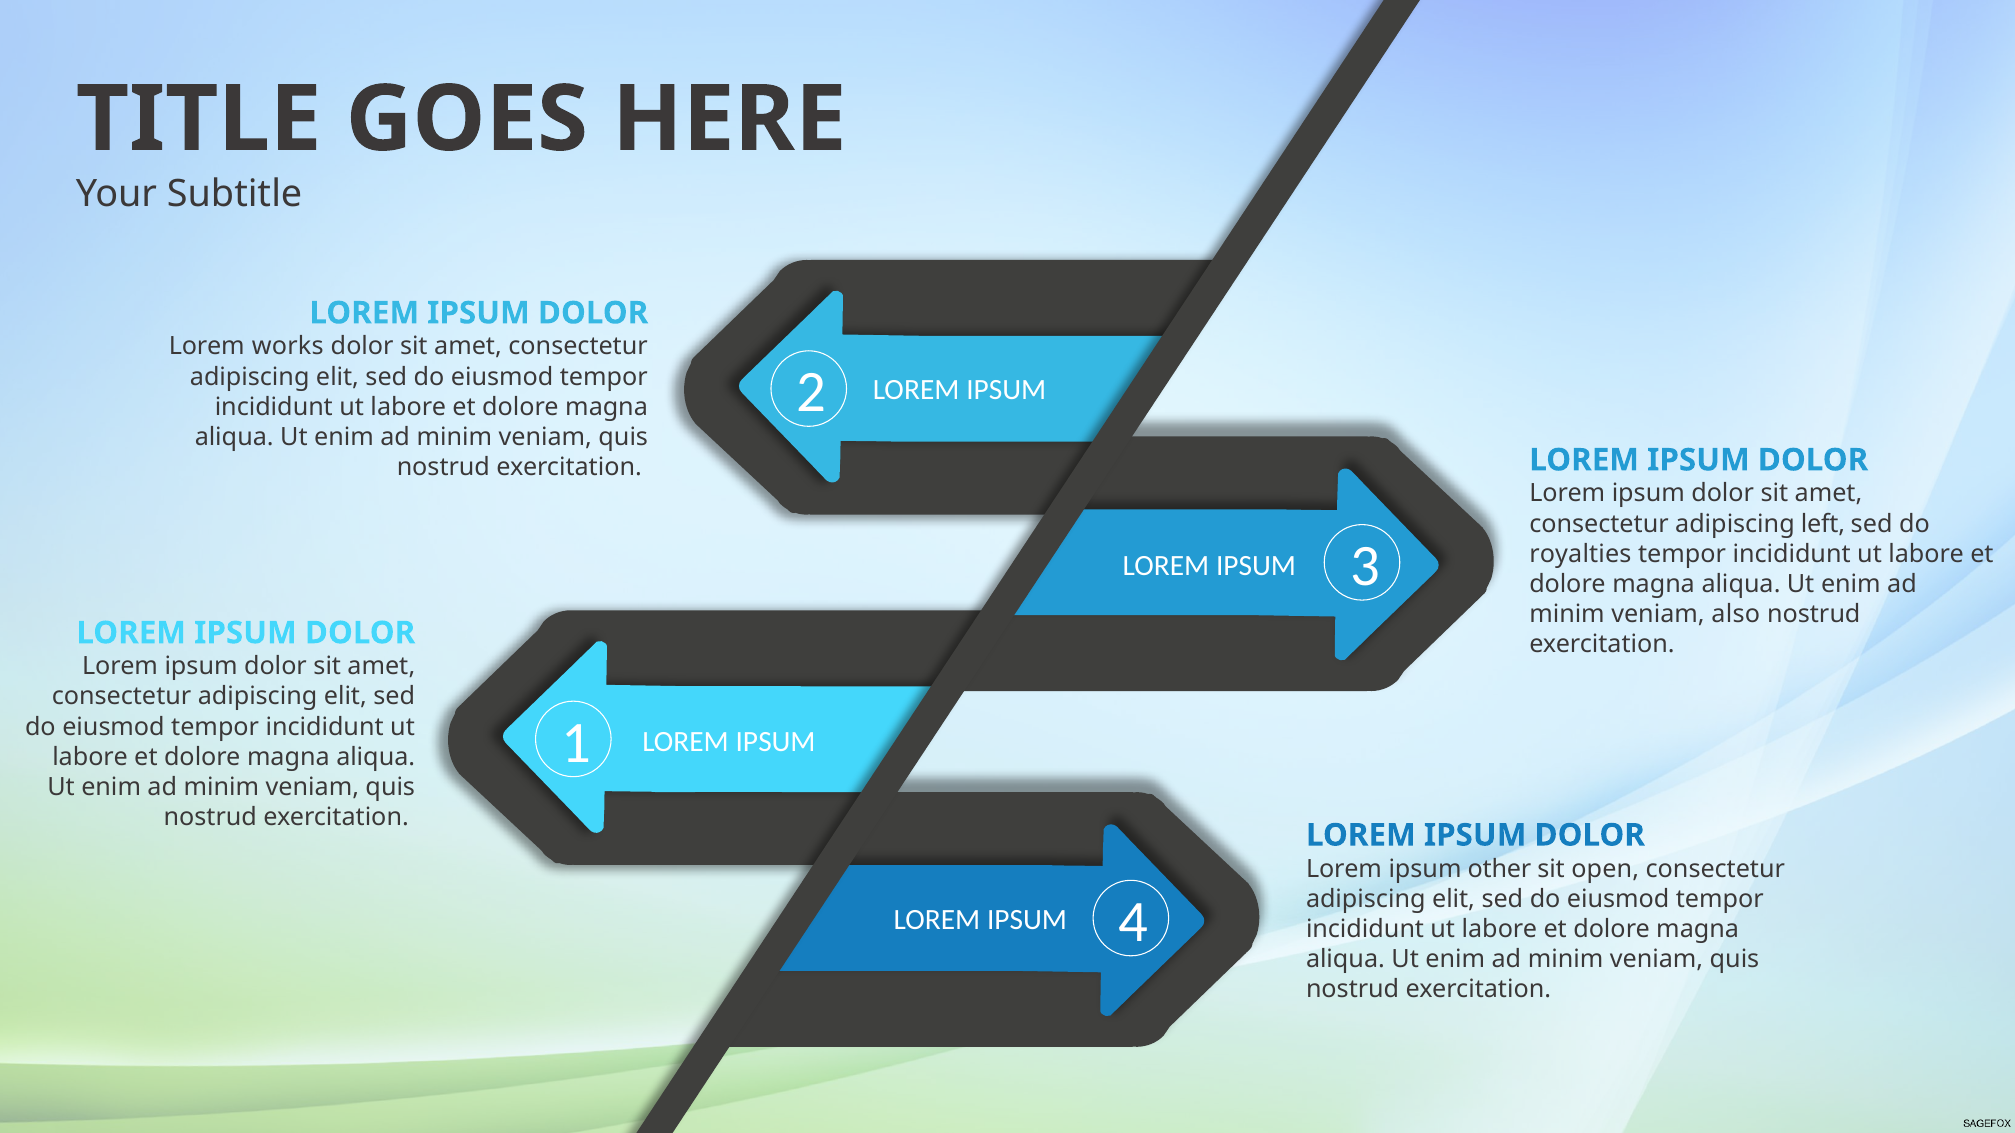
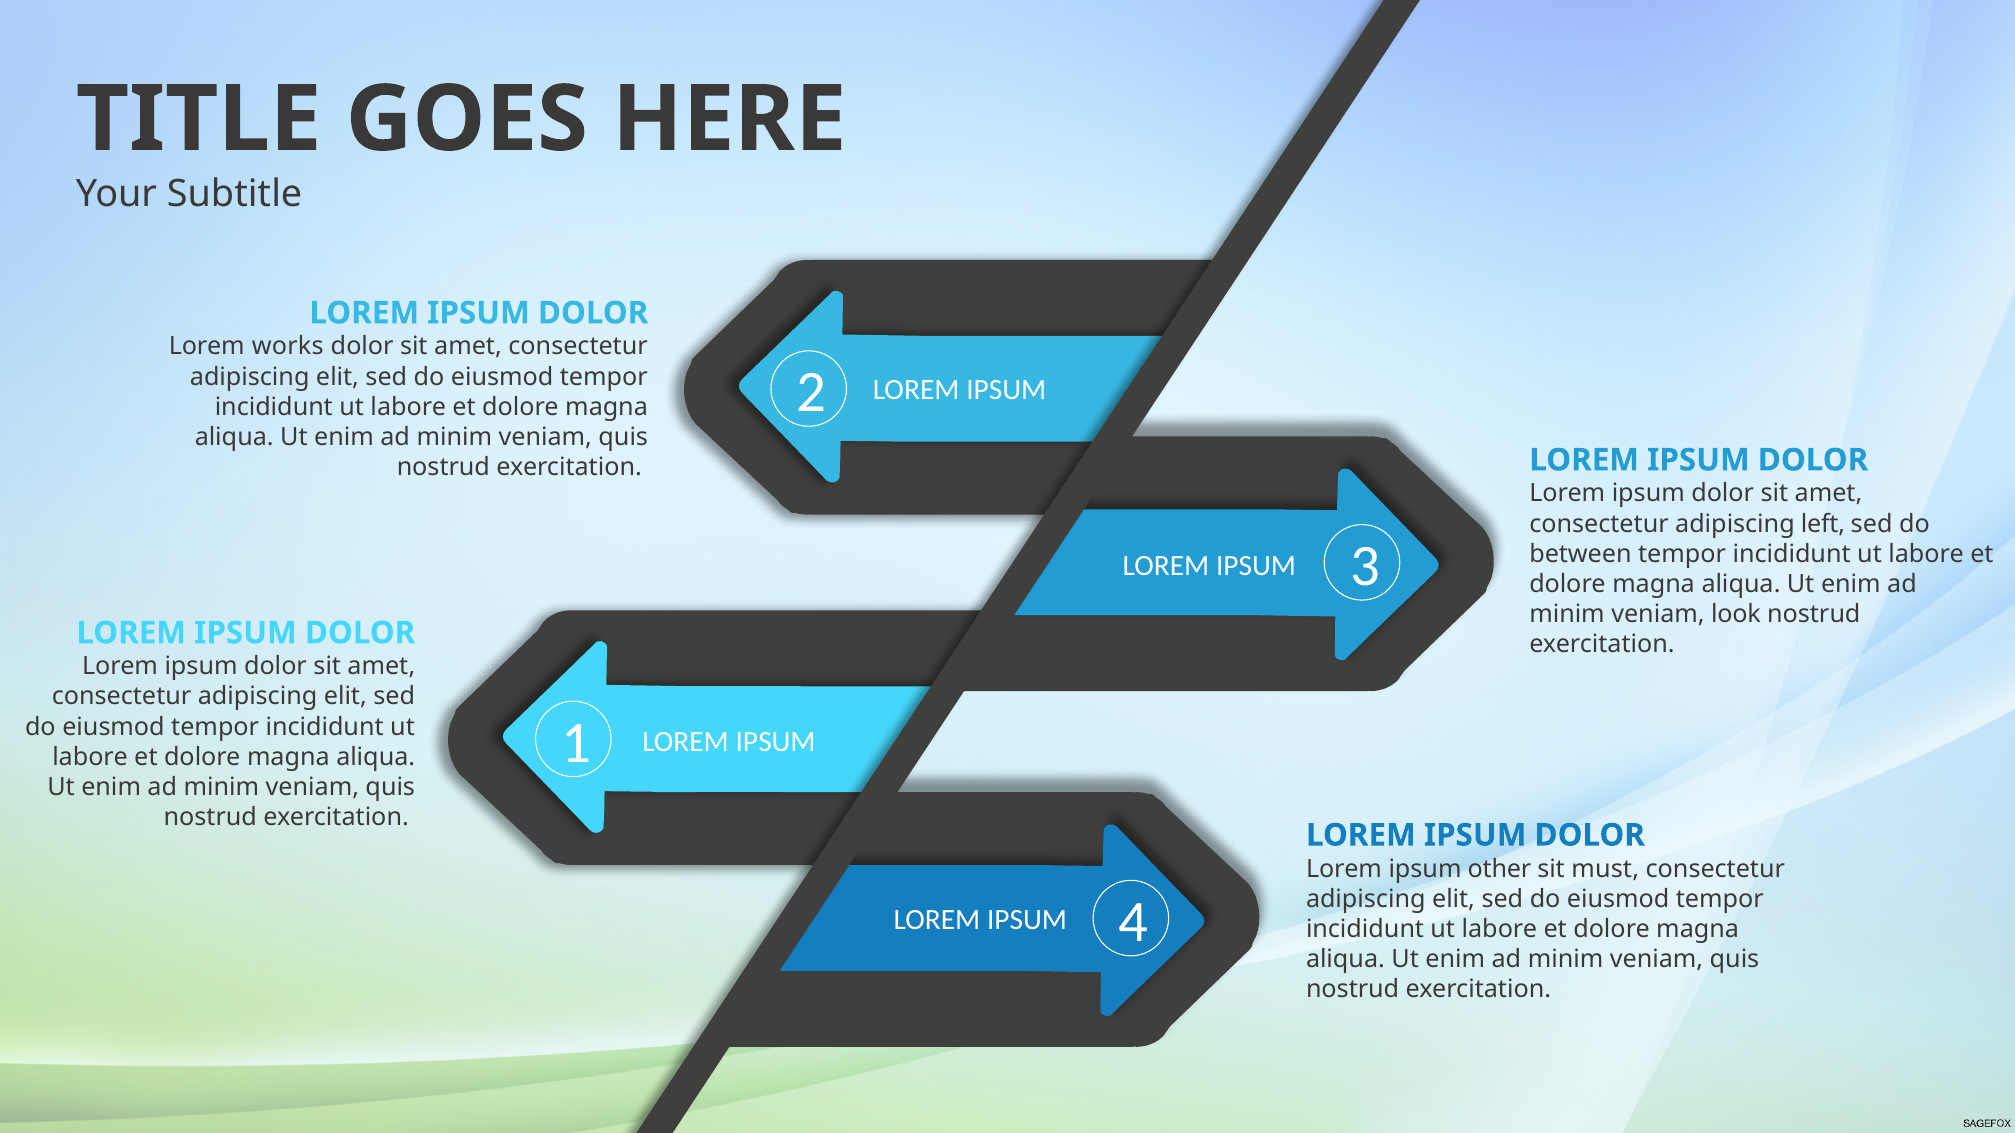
royalties: royalties -> between (1580, 554)
also: also -> look (1736, 615)
open: open -> must (1605, 869)
